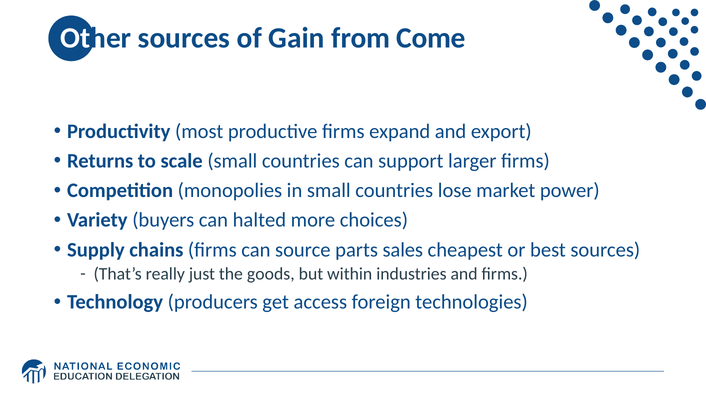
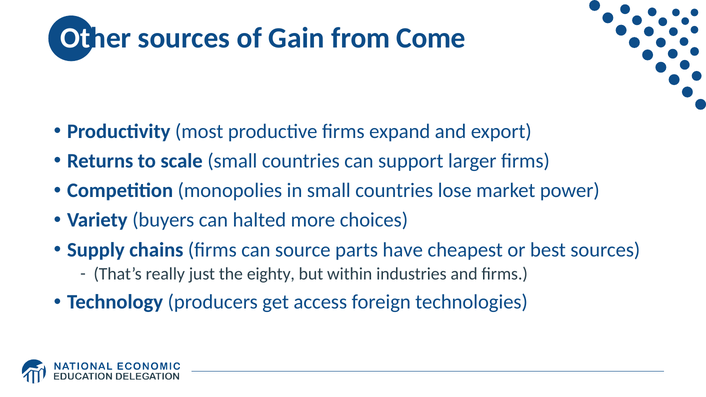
sales: sales -> have (403, 250)
goods: goods -> eighty (271, 274)
